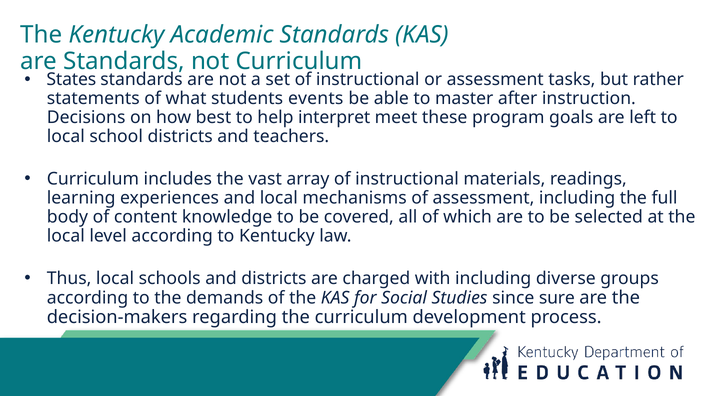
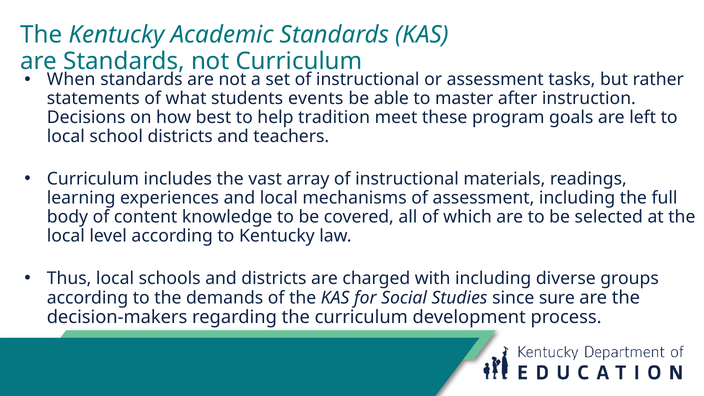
States: States -> When (71, 79)
interpret: interpret -> tradition (334, 117)
